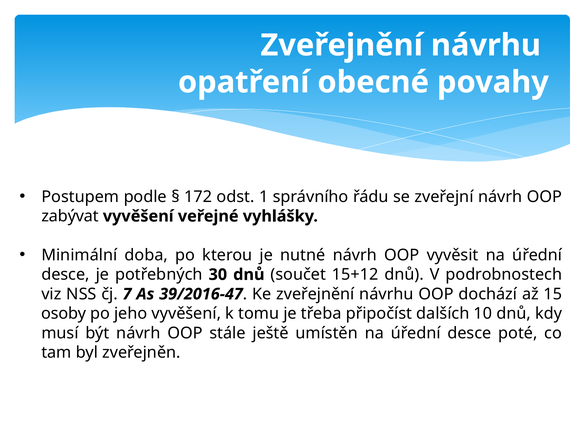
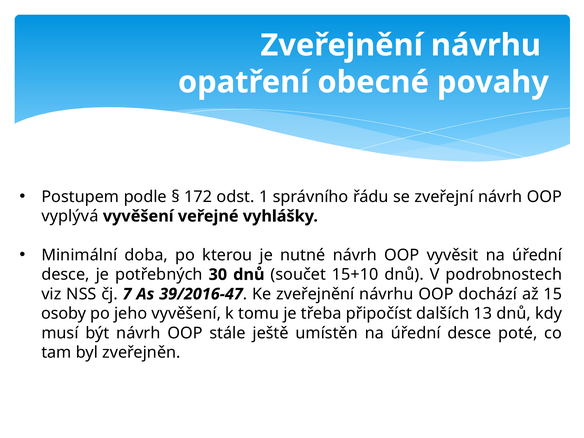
zabývat: zabývat -> vyplývá (70, 216)
15+12: 15+12 -> 15+10 (355, 275)
10: 10 -> 13 (483, 314)
